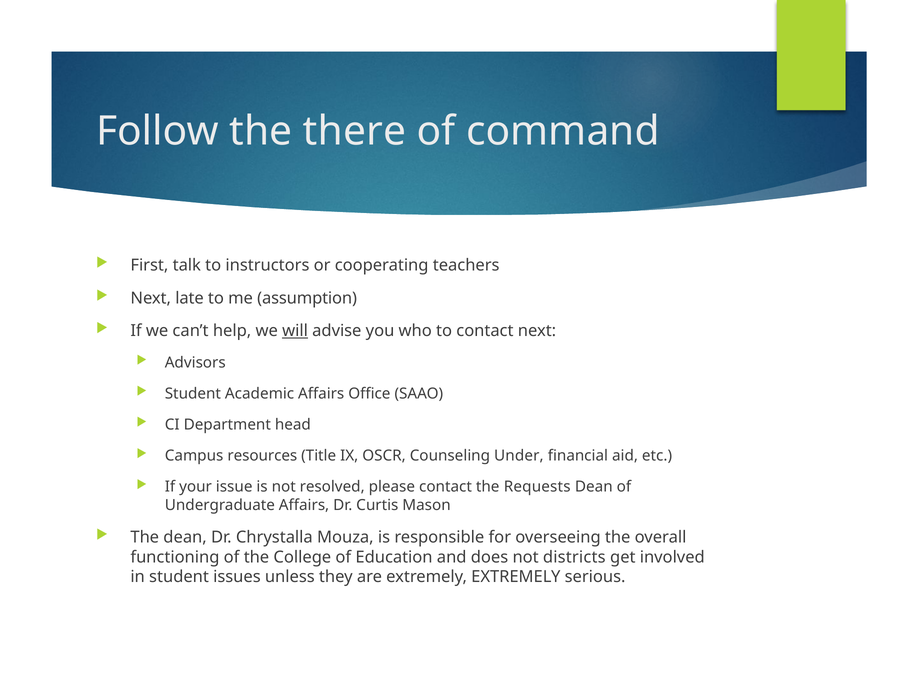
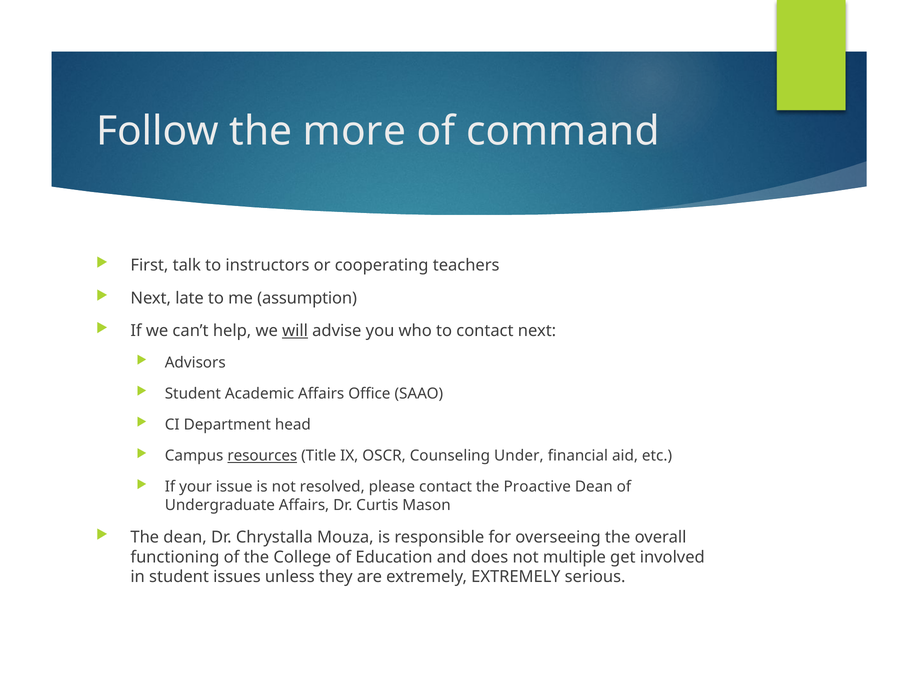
there: there -> more (354, 131)
resources underline: none -> present (262, 456)
Requests: Requests -> Proactive (537, 487)
districts: districts -> multiple (574, 557)
